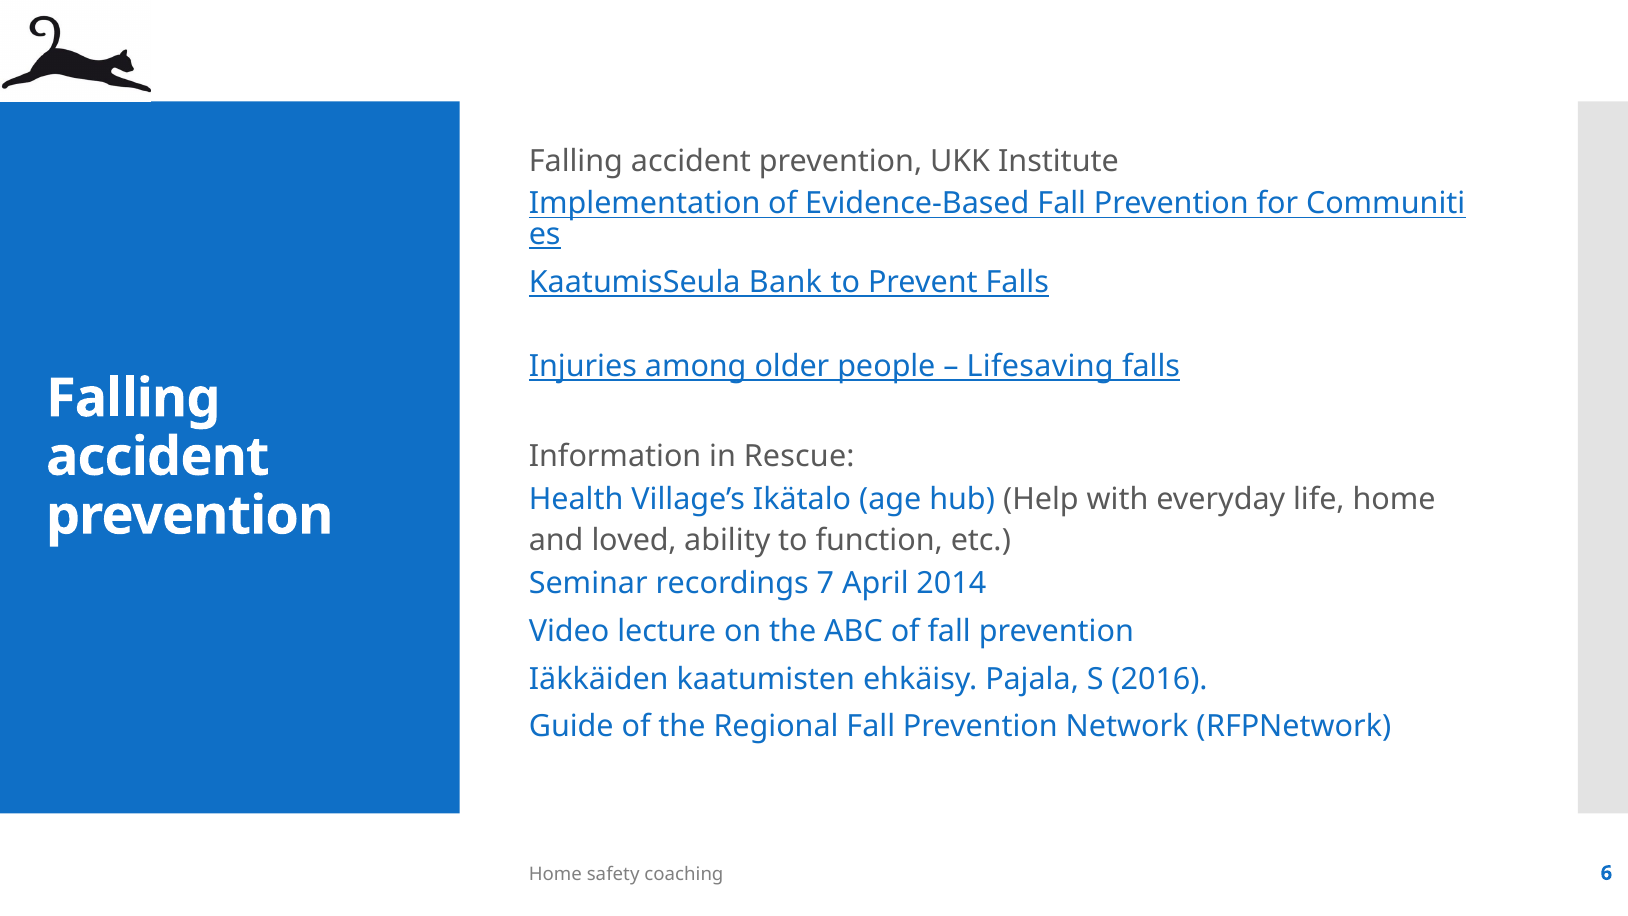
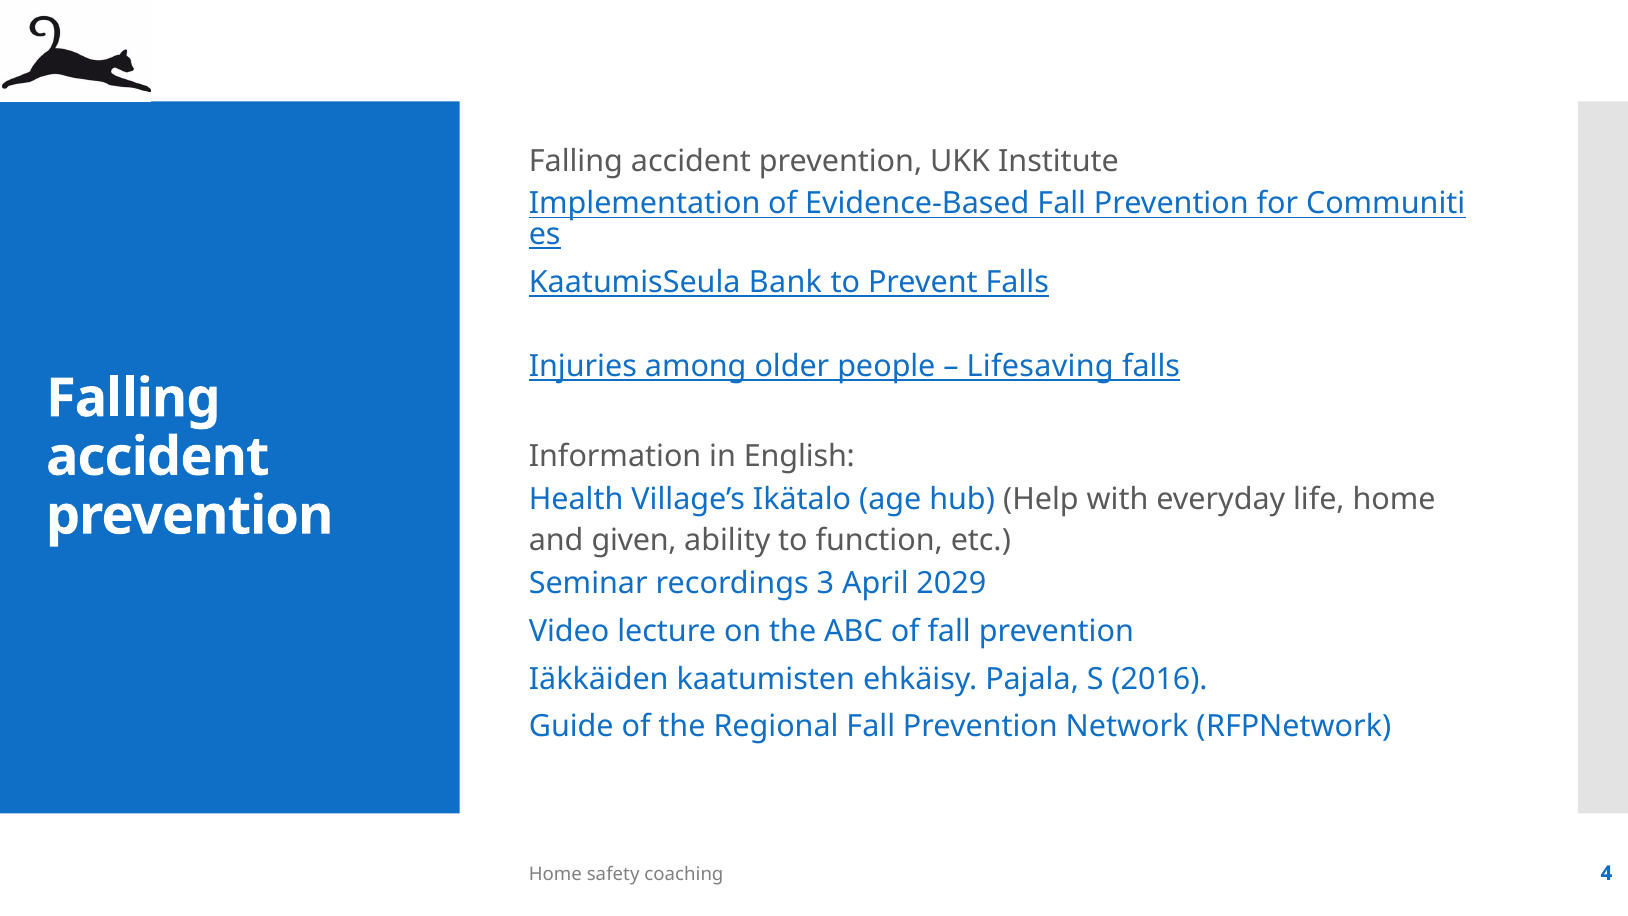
Rescue: Rescue -> English (799, 456)
loved: loved -> given (634, 541)
7: 7 -> 3 (825, 583)
2014: 2014 -> 2029 (951, 583)
6: 6 -> 4 (1606, 873)
